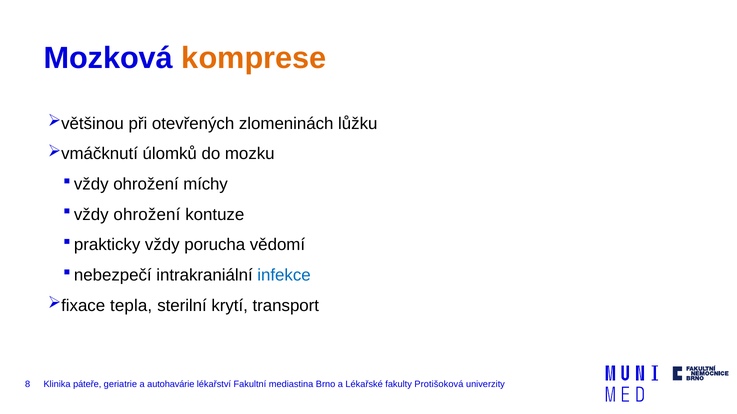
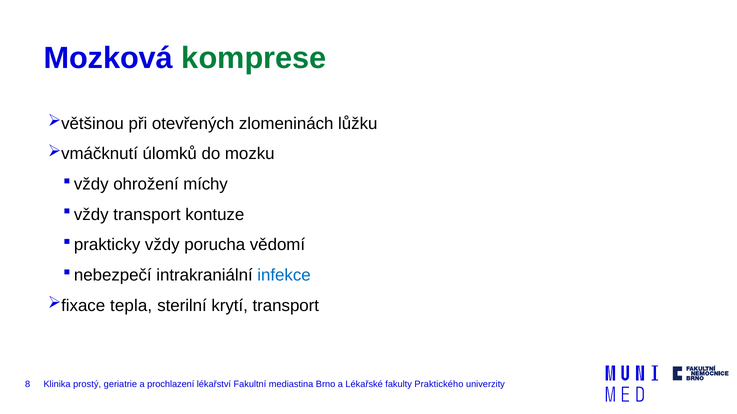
komprese colour: orange -> green (254, 58)
ohrožení: ohrožení -> transport (147, 215)
páteře: páteře -> prostý (87, 385)
autohavárie: autohavárie -> prochlazení (171, 385)
Protišoková: Protišoková -> Praktického (439, 385)
